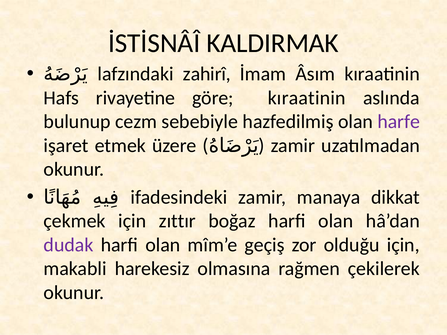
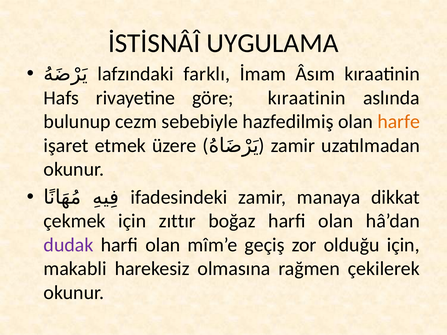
KALDIRMAK: KALDIRMAK -> UYGULAMA (273, 43)
zahirî: zahirî -> farklı (207, 74)
harfe colour: purple -> orange (399, 122)
